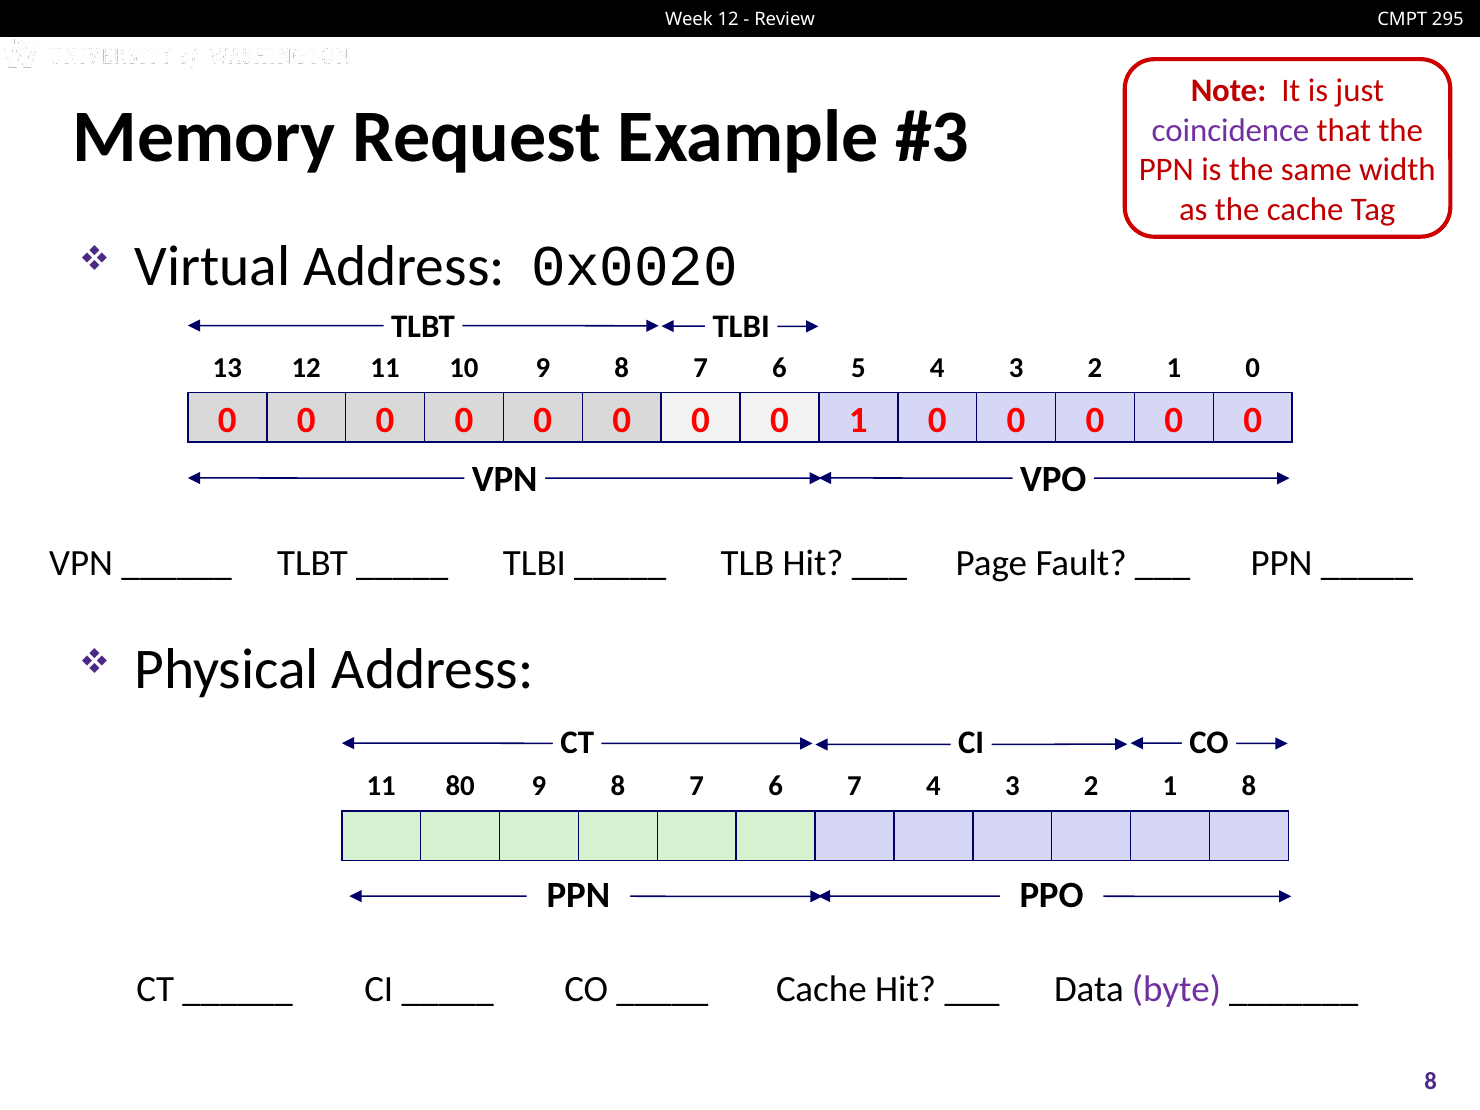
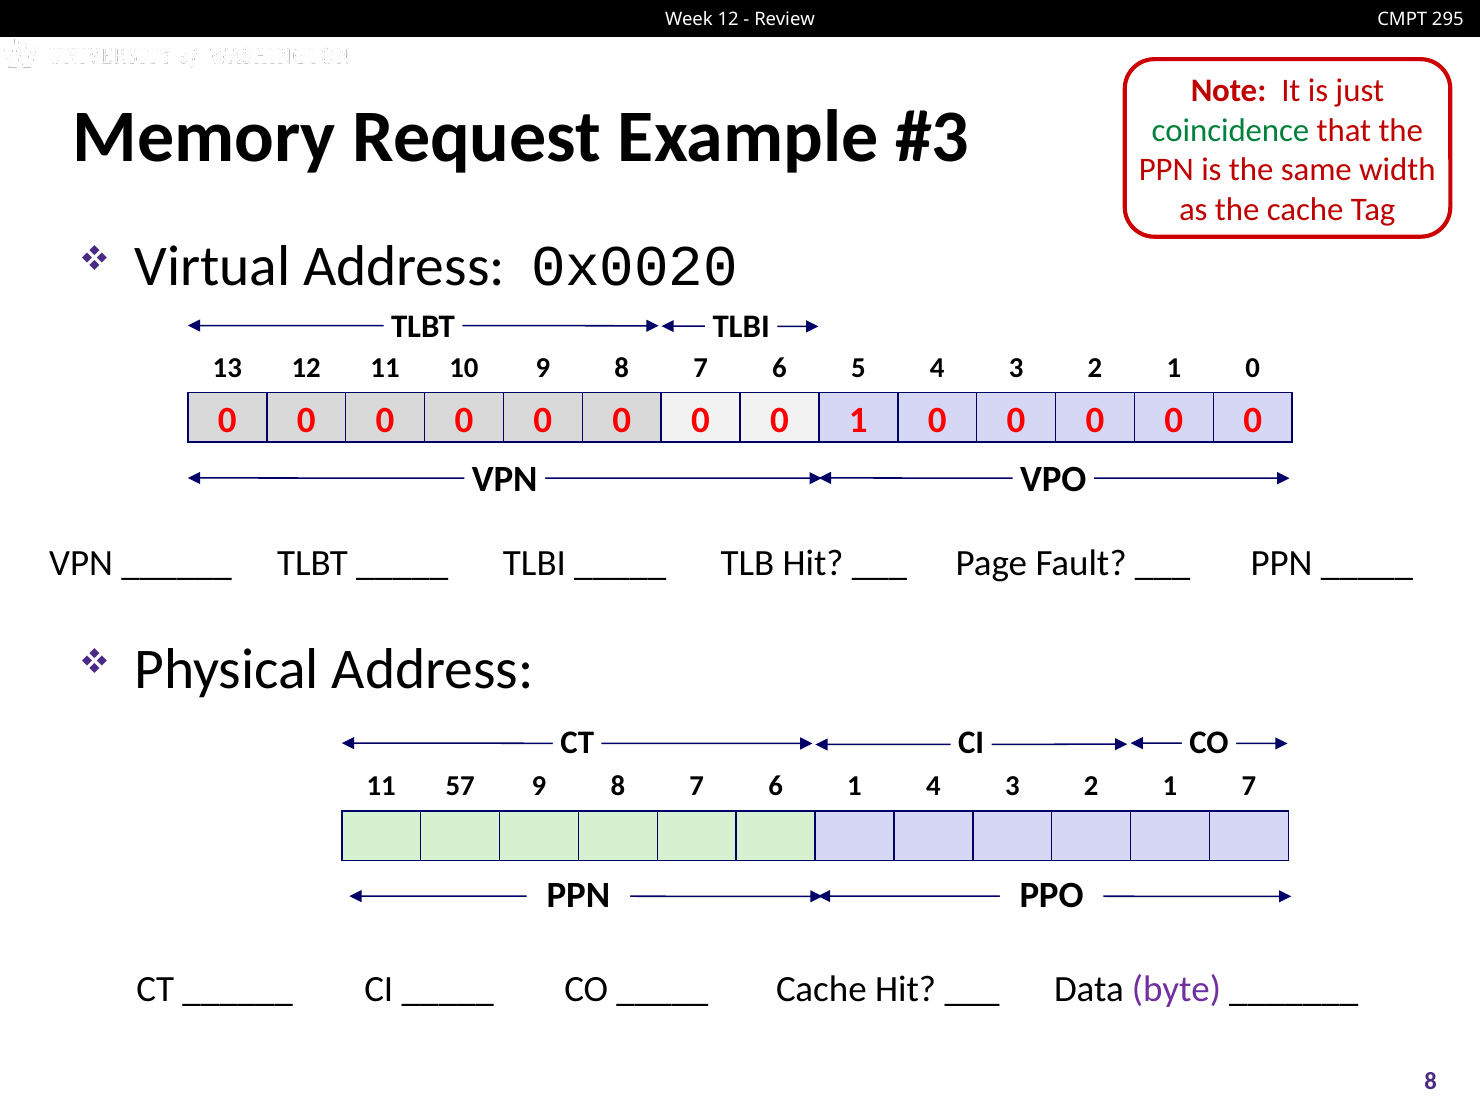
coincidence colour: purple -> green (1230, 130)
80: 80 -> 57 (460, 786)
7 6 7: 7 -> 1 (854, 786)
1 8: 8 -> 7 (1249, 786)
